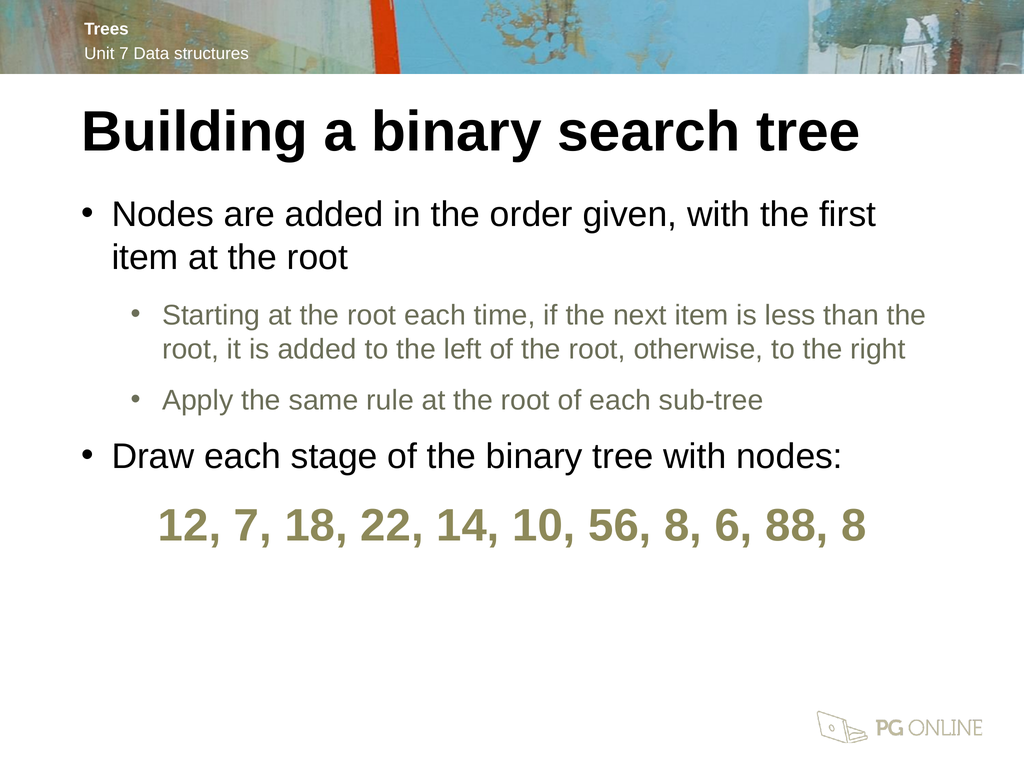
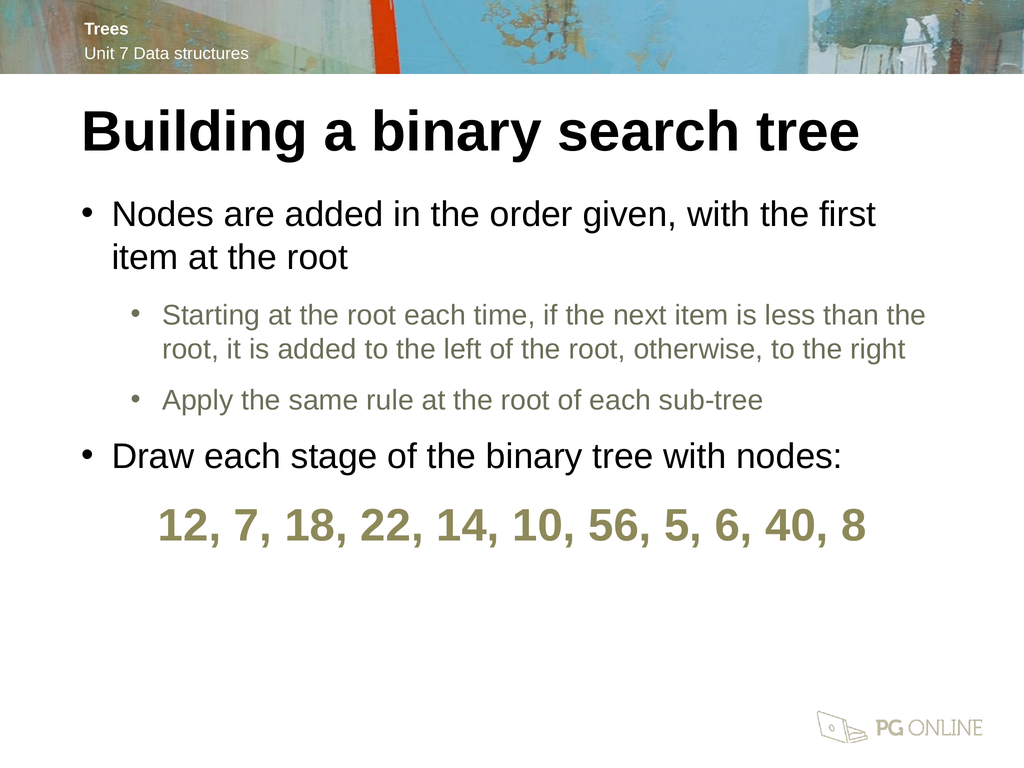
56 8: 8 -> 5 (683, 526)
88: 88 -> 40 (797, 526)
